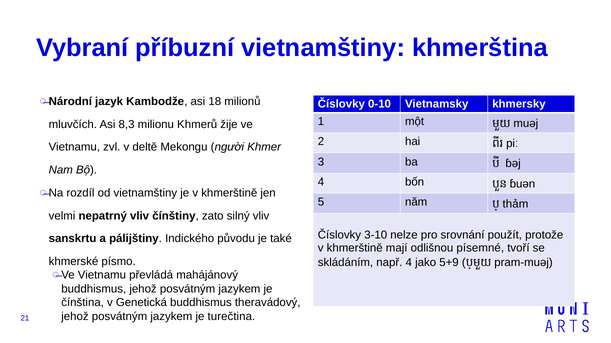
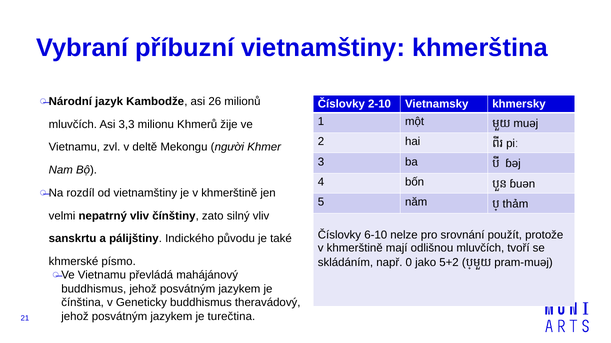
18: 18 -> 26 (215, 102)
0-10: 0-10 -> 2-10 (380, 104)
8,3: 8,3 -> 3,3 (127, 125)
3-10: 3-10 -> 6-10 (376, 236)
odlišnou písemné: písemné -> mluvčích (480, 248)
např 4: 4 -> 0 (409, 263)
5+9: 5+9 -> 5+2 (449, 263)
Genetická: Genetická -> Geneticky (141, 303)
